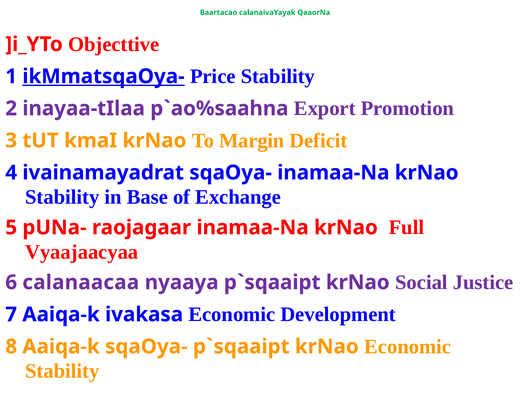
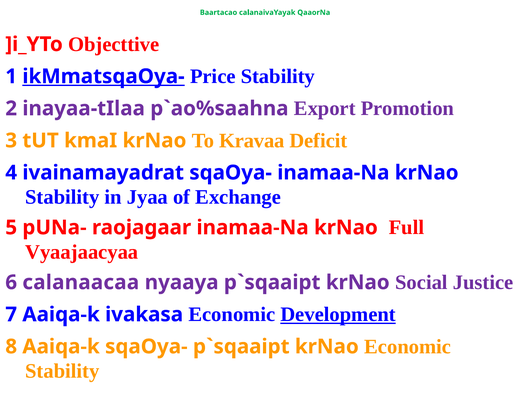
Margin: Margin -> Kravaa (252, 141)
Base: Base -> Jyaa (147, 197)
Development underline: none -> present (338, 315)
